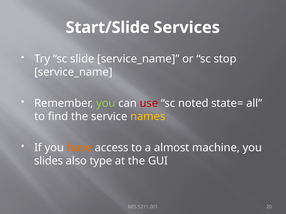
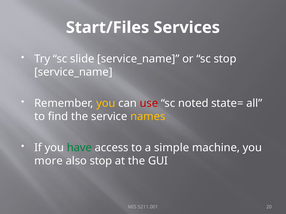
Start/Slide: Start/Slide -> Start/Files (108, 28)
you colour: light green -> yellow (106, 103)
have colour: orange -> green (79, 148)
almost: almost -> simple (172, 148)
slides: slides -> more (49, 161)
also type: type -> stop (101, 161)
